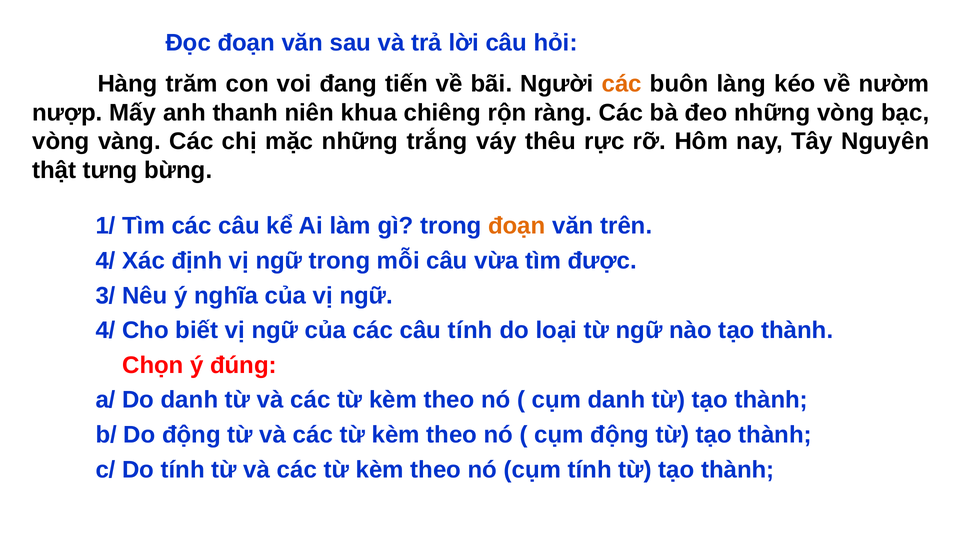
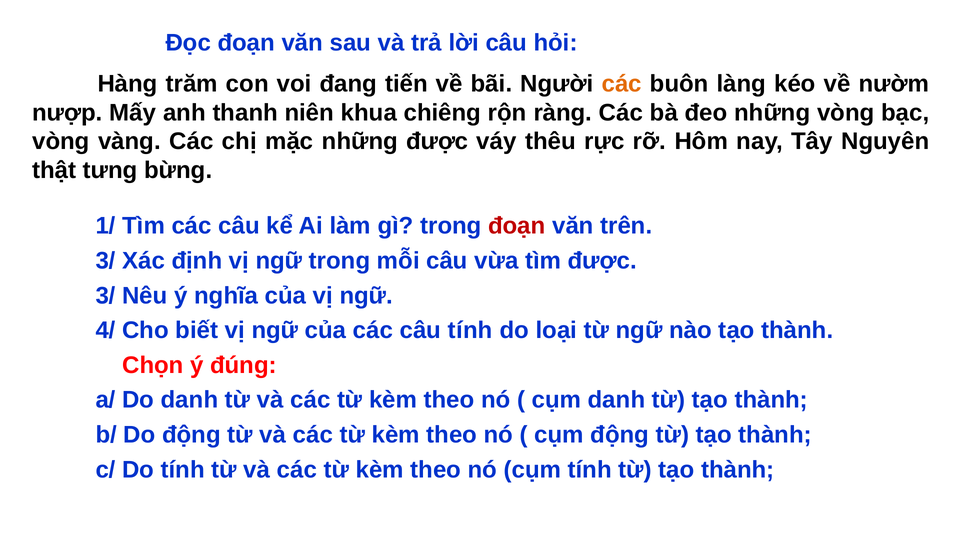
những trắng: trắng -> được (437, 142)
đoạn colour: orange -> red (517, 226)
4/: 4/ -> 3/ (106, 261)
